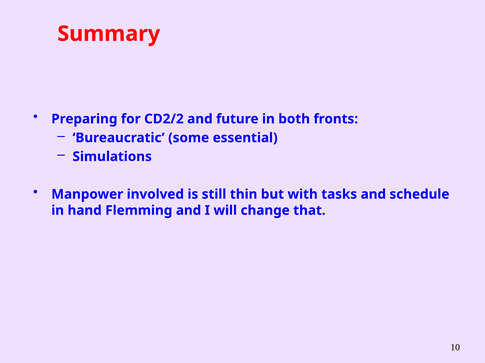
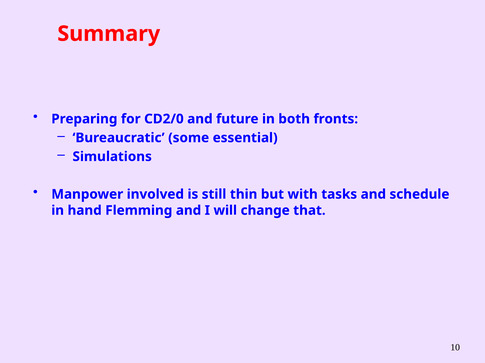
CD2/2: CD2/2 -> CD2/0 (164, 119)
